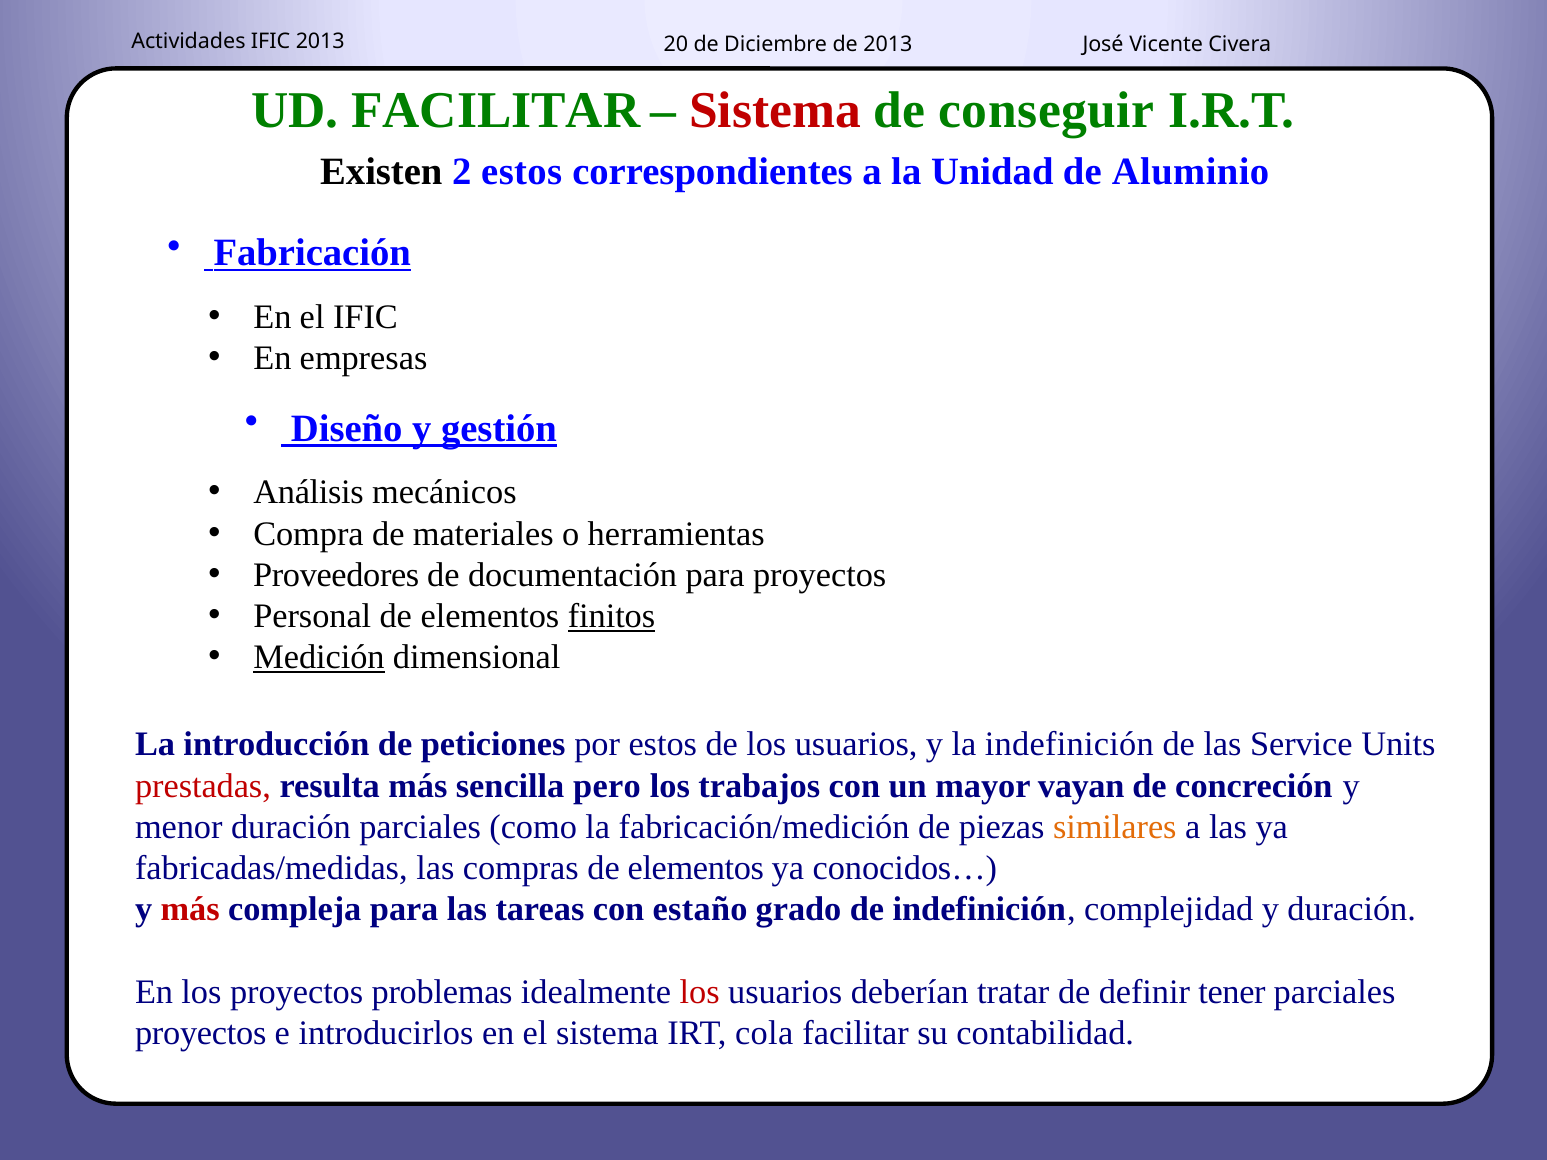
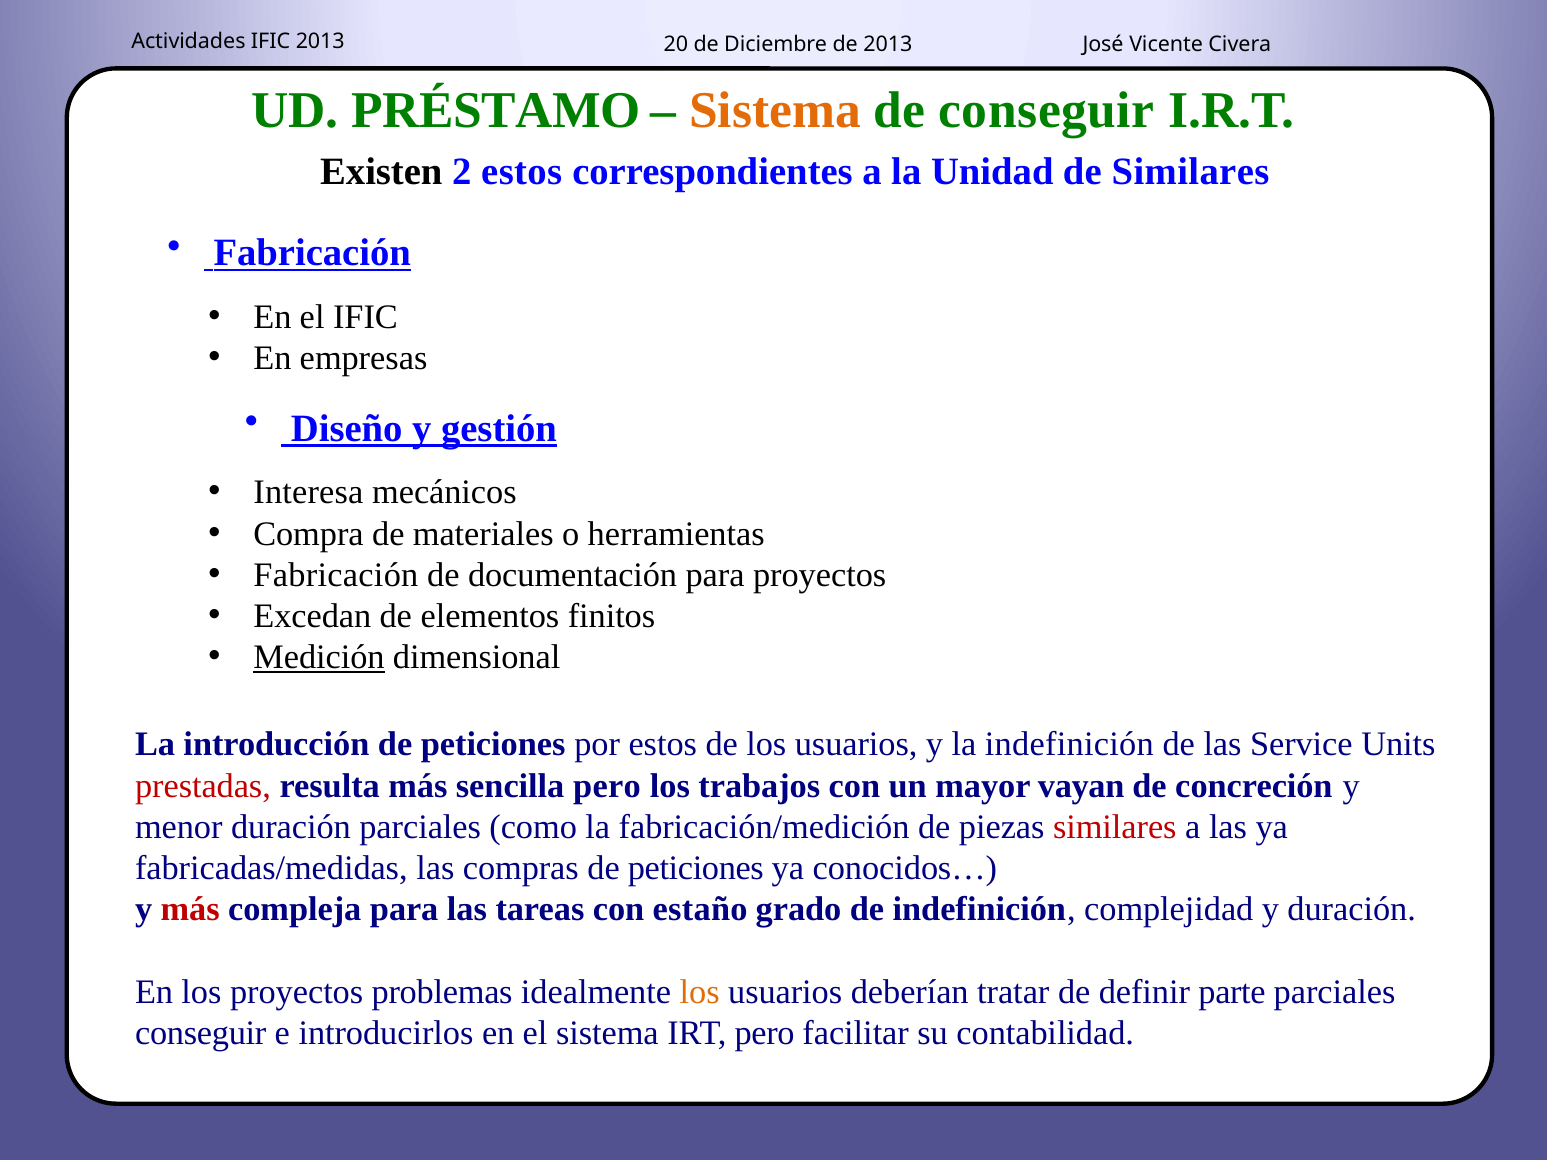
UD FACILITAR: FACILITAR -> PRÉSTAMO (496, 111)
Sistema colour: red -> orange (775, 111)
de Aluminio: Aluminio -> Similares (1191, 172)
Análisis: Análisis -> Interesa (308, 493)
Proveedores: Proveedores -> Fabricación (336, 575)
Personal: Personal -> Excedan (312, 616)
finitos underline: present -> none (612, 616)
similares colour: orange -> red (1115, 827)
compras de elementos: elementos -> peticiones (696, 868)
los colour: red -> orange (700, 992)
tener: tener -> parte (1232, 992)
proyectos: proyectos -> conseguir (201, 1033)
IRT cola: cola -> pero (765, 1033)
